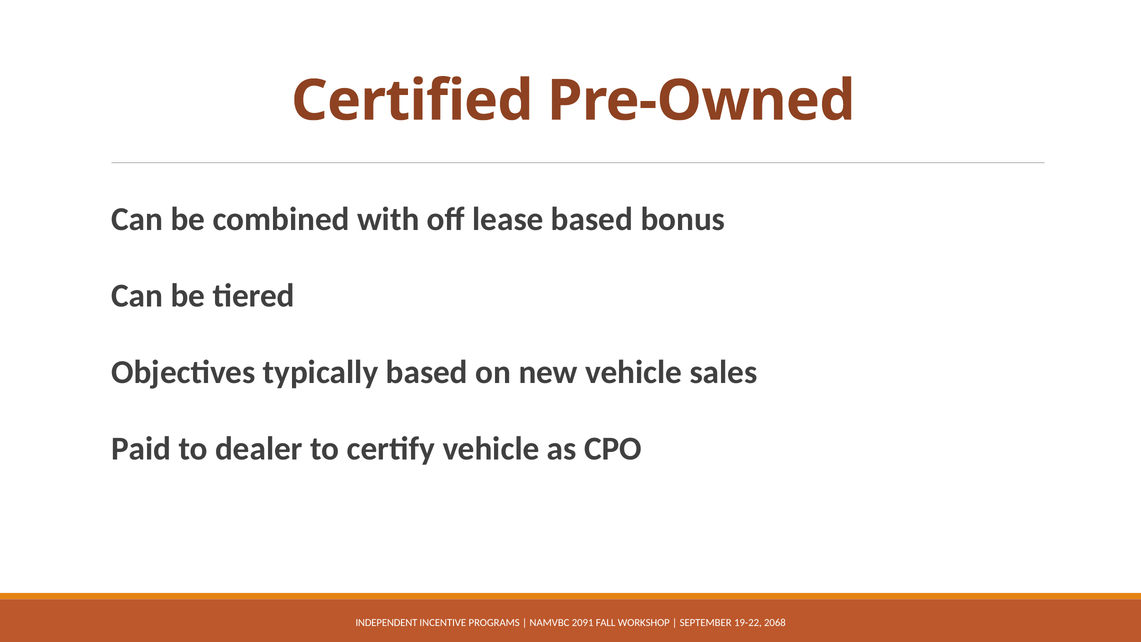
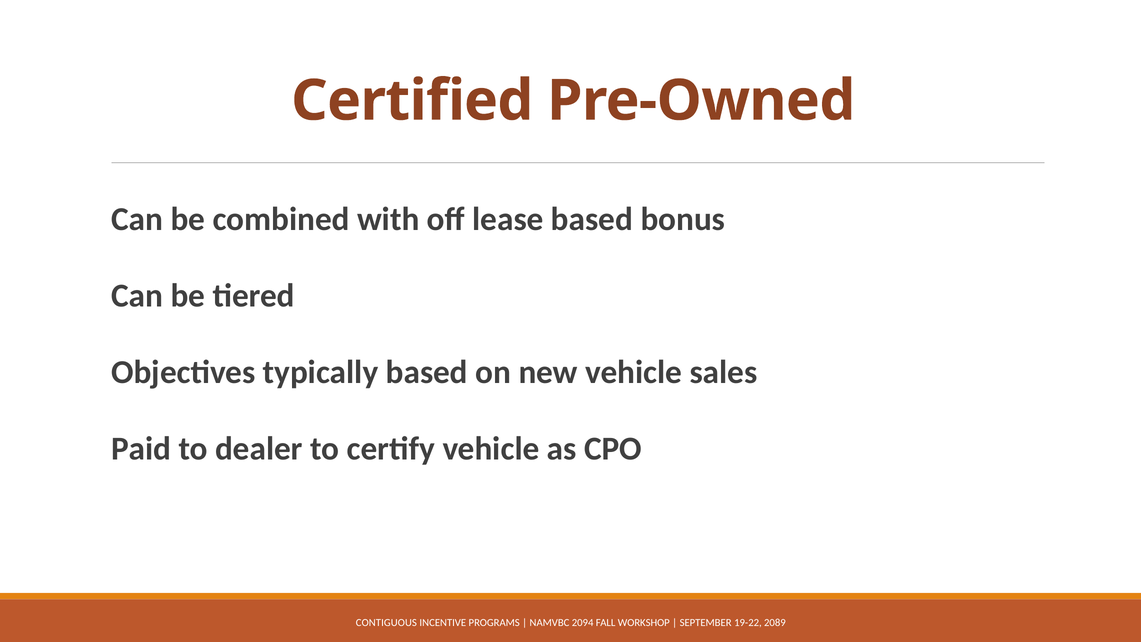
INDEPENDENT: INDEPENDENT -> CONTIGUOUS (386, 622)
2091: 2091 -> 2094 (583, 622)
2068: 2068 -> 2089 (775, 622)
